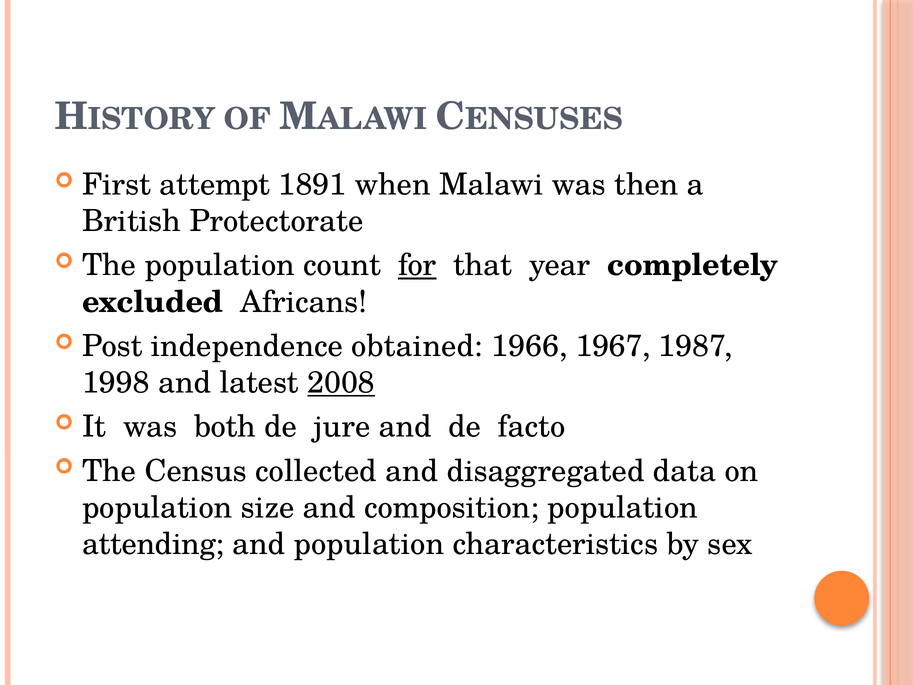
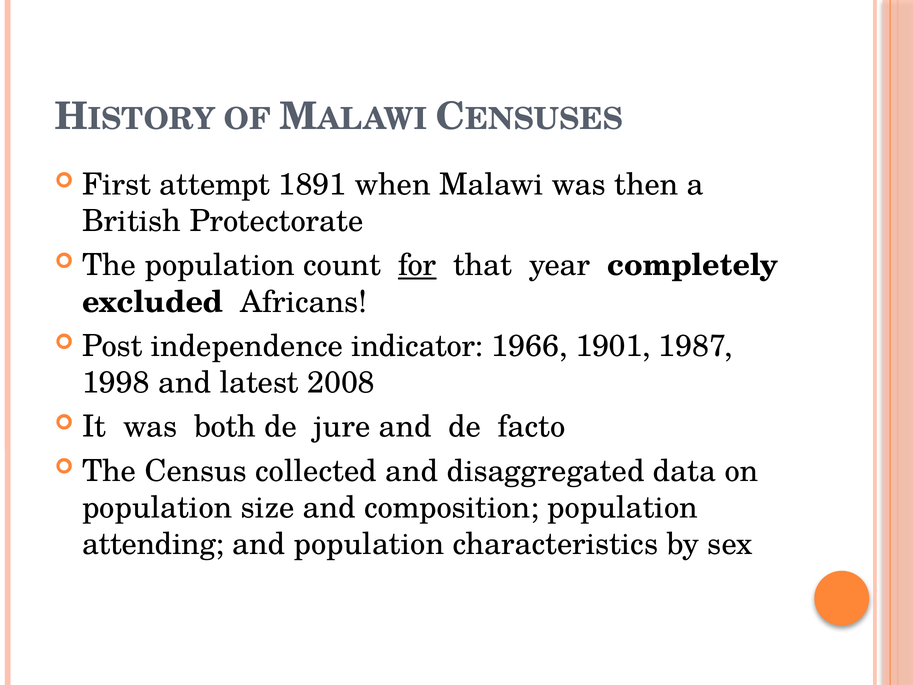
obtained: obtained -> indicator (417, 346)
1967: 1967 -> 1901 (613, 346)
2008 underline: present -> none (341, 383)
